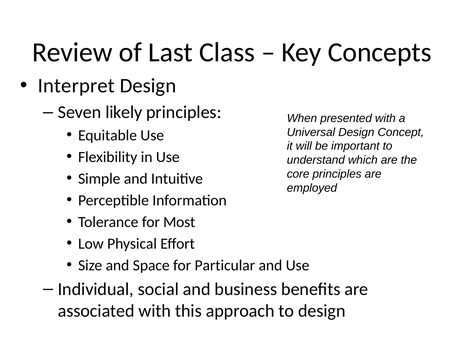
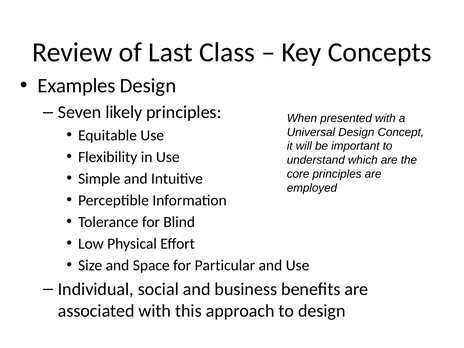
Interpret: Interpret -> Examples (76, 86)
Most: Most -> Blind (179, 222)
